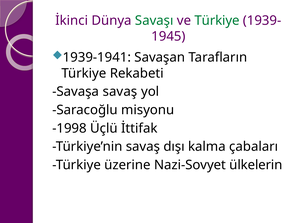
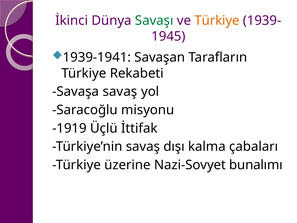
Türkiye colour: green -> orange (217, 20)
-1998: -1998 -> -1919 (69, 128)
ülkelerin: ülkelerin -> bunalımı (256, 165)
